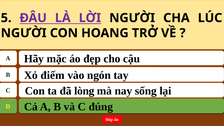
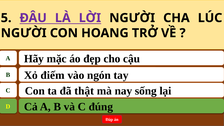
lòng: lòng -> thật (84, 91)
